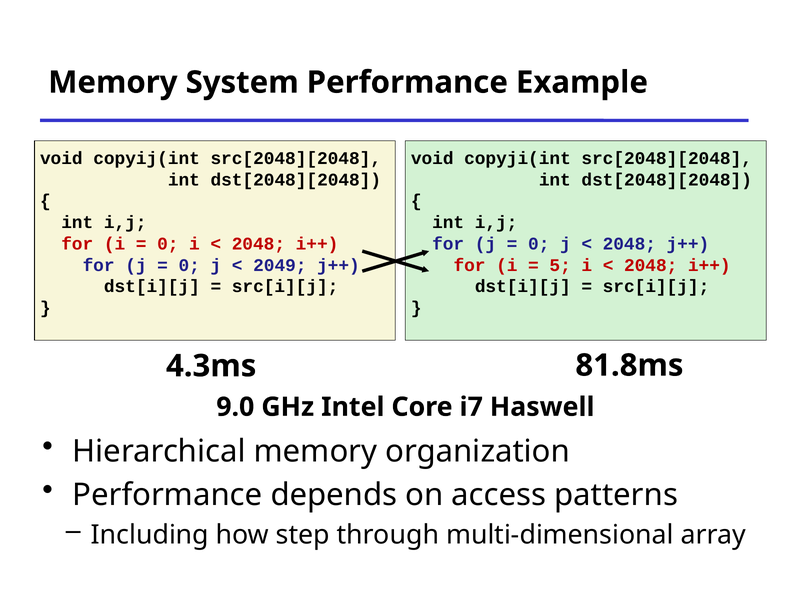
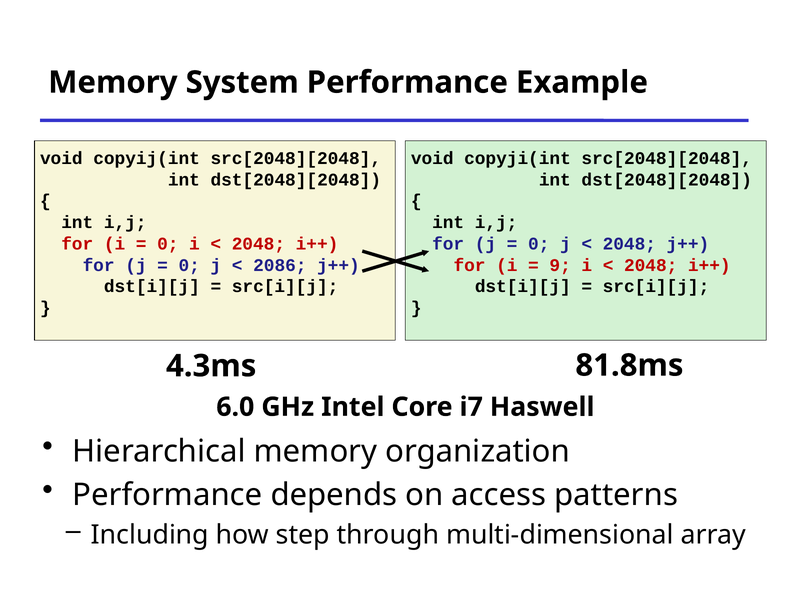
2049: 2049 -> 2086 (280, 265)
5: 5 -> 9 (560, 265)
9.0: 9.0 -> 6.0 (235, 407)
